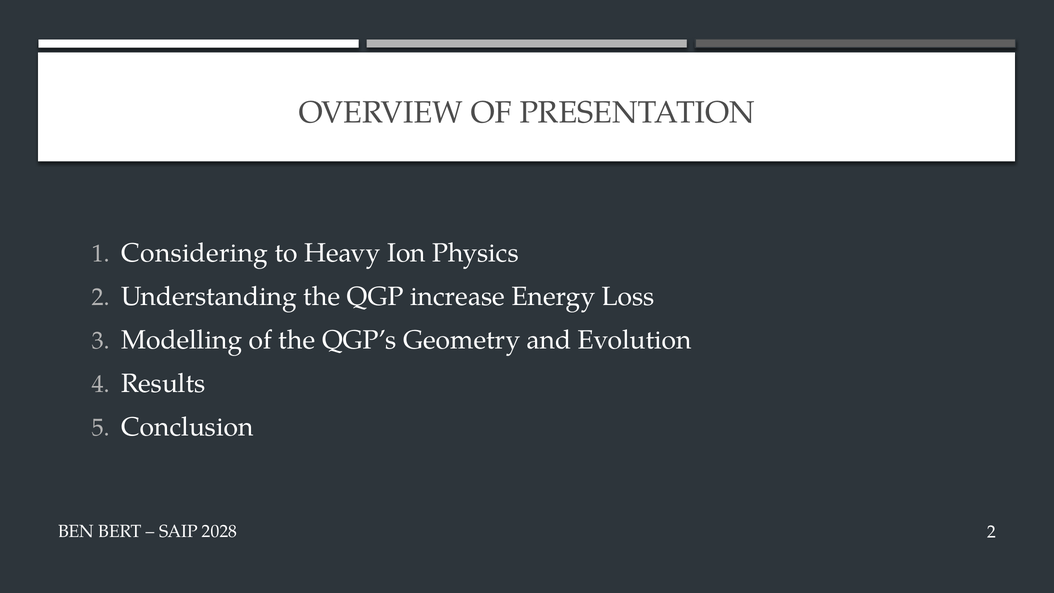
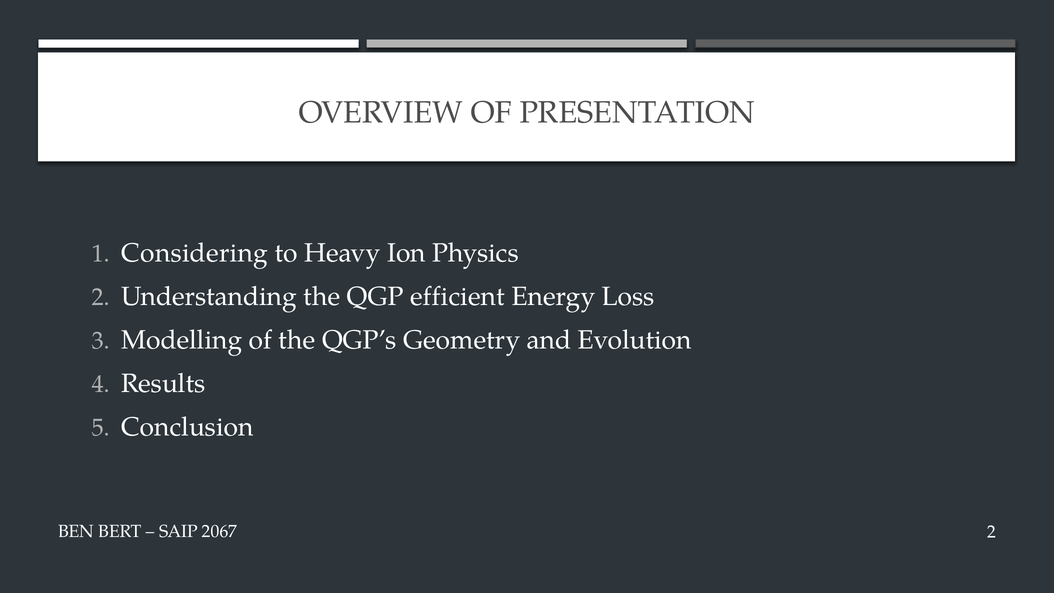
increase: increase -> efficient (458, 296)
2028: 2028 -> 2067 (220, 532)
